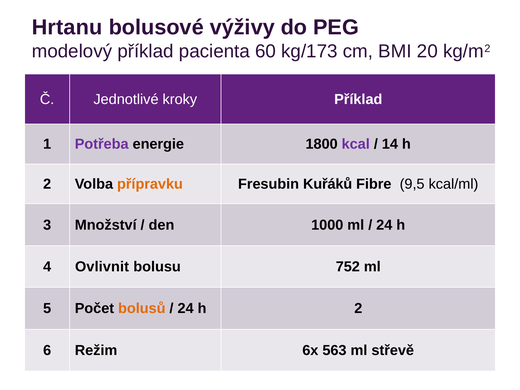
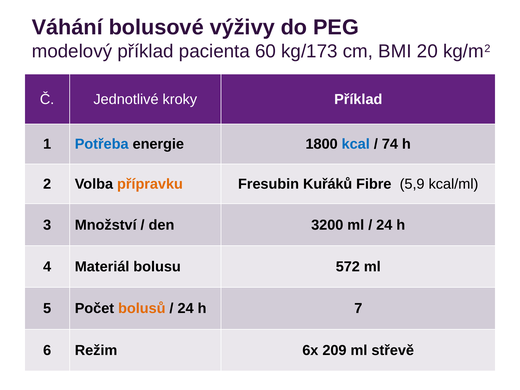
Hrtanu: Hrtanu -> Váhání (67, 27)
Potřeba colour: purple -> blue (102, 144)
kcal colour: purple -> blue (356, 144)
14: 14 -> 74 (390, 144)
9,5: 9,5 -> 5,9 (412, 184)
1000: 1000 -> 3200 (327, 225)
Ovlivnit: Ovlivnit -> Materiál (102, 267)
752: 752 -> 572 (348, 267)
24 h 2: 2 -> 7 (358, 309)
563: 563 -> 209 (334, 350)
